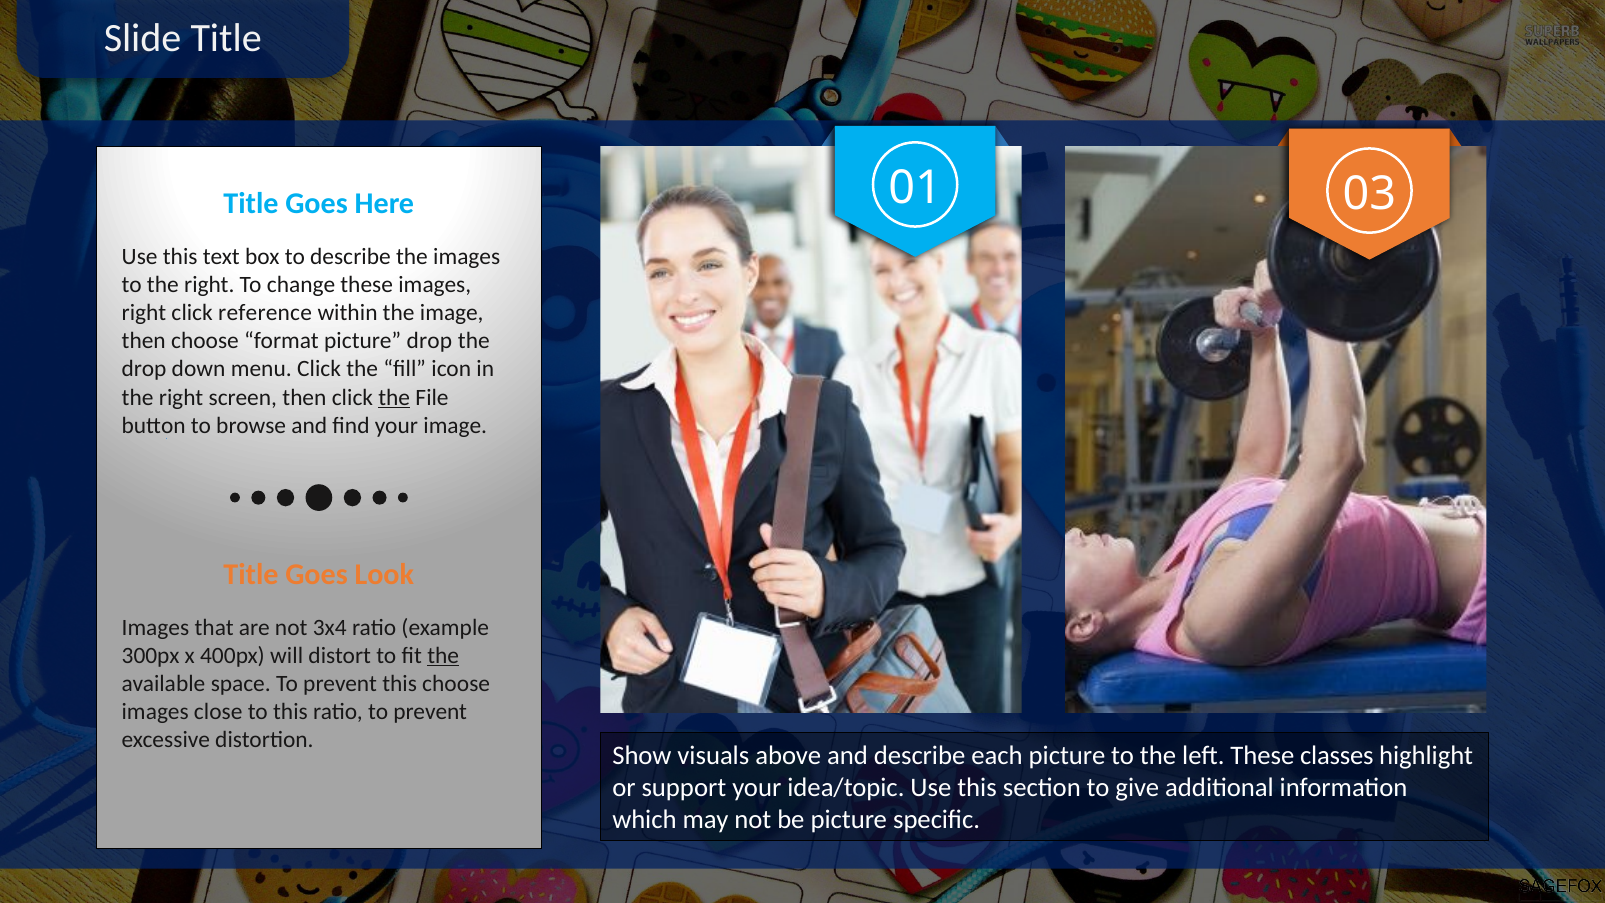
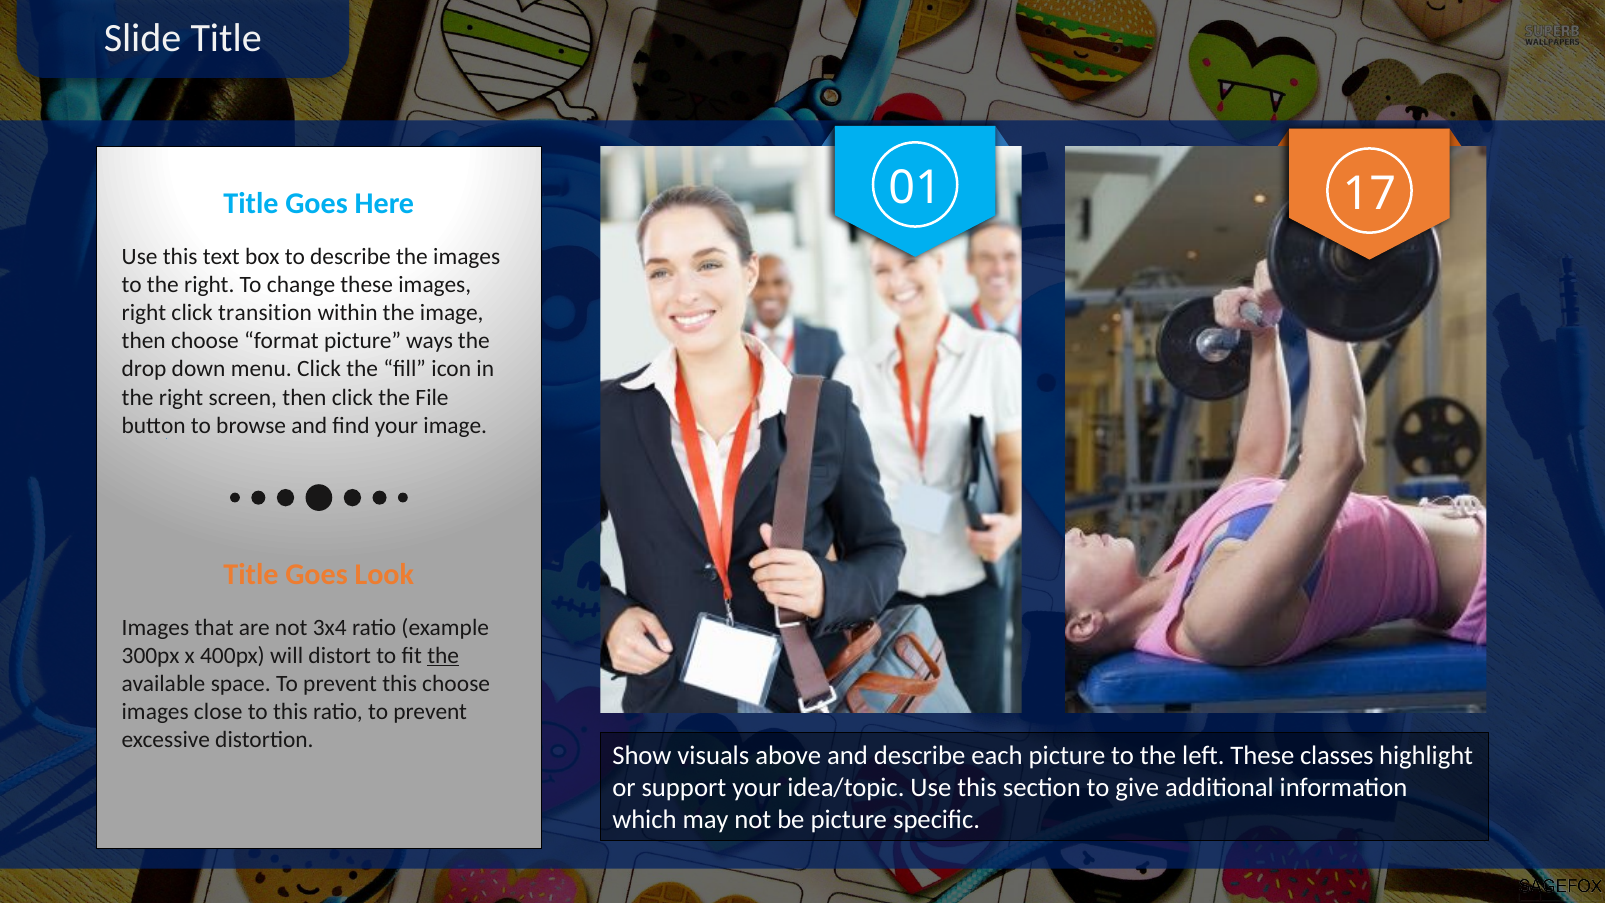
03: 03 -> 17 (1369, 194)
reference: reference -> transition (265, 313)
picture drop: drop -> ways (430, 341)
the underline: present -> none (394, 397)
